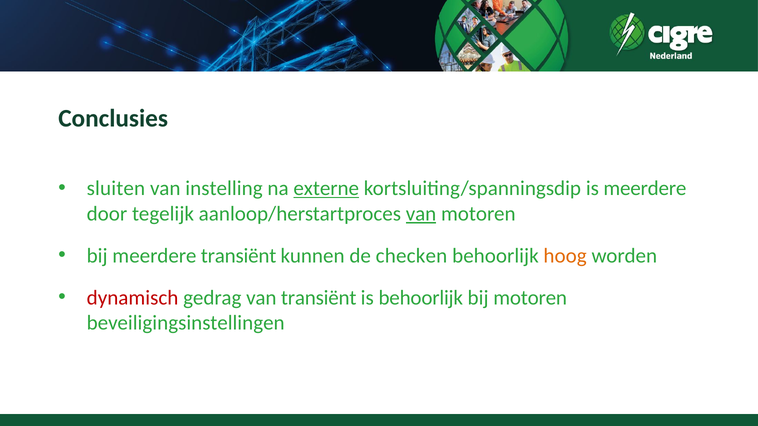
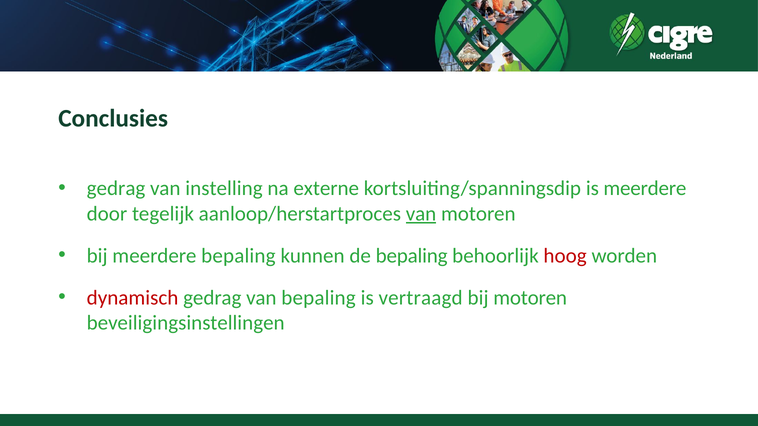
sluiten: sluiten -> gedrag (116, 189)
externe underline: present -> none (326, 189)
meerdere transiënt: transiënt -> bepaling (238, 256)
de checken: checken -> bepaling (412, 256)
hoog colour: orange -> red (565, 256)
van transiënt: transiënt -> bepaling (319, 298)
is behoorlijk: behoorlijk -> vertraagd (421, 298)
